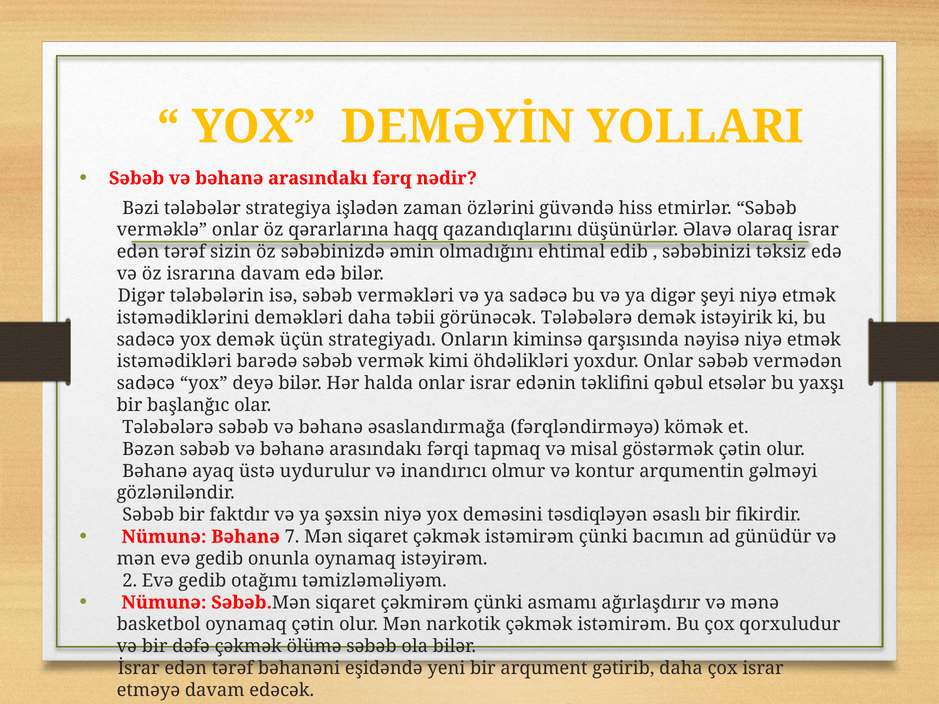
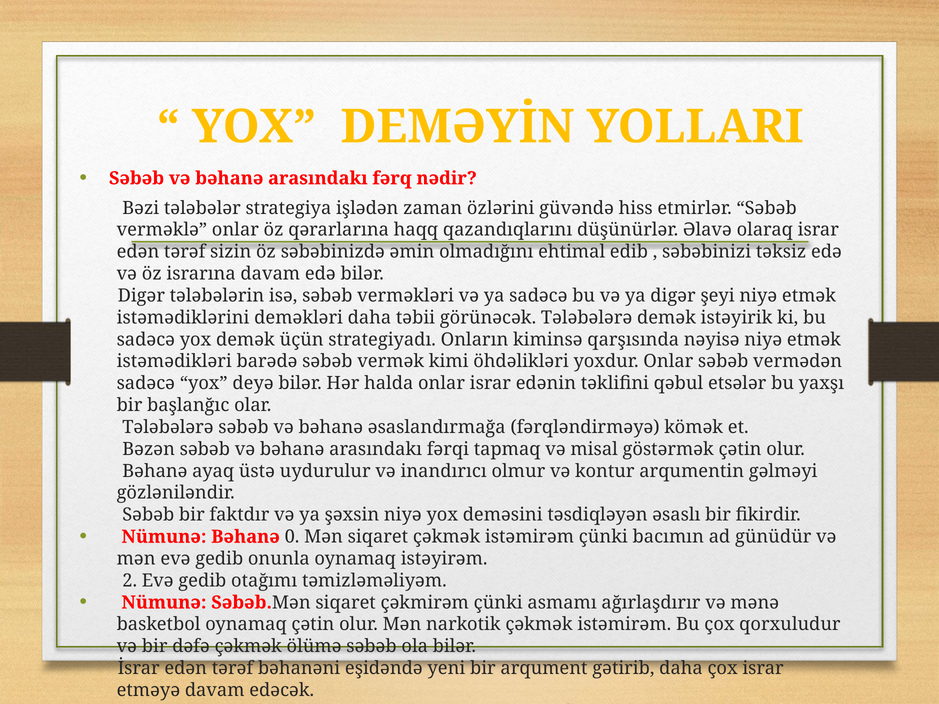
7: 7 -> 0 (292, 537)
